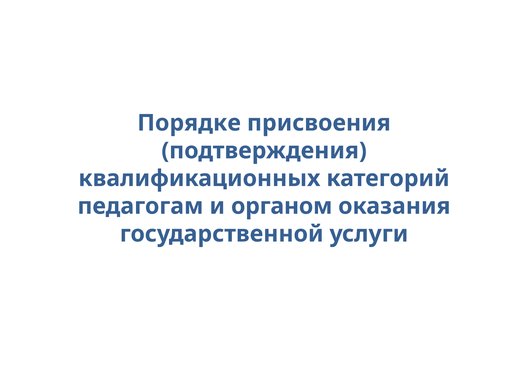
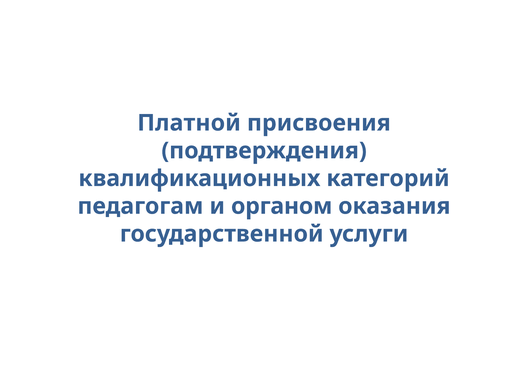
Порядке: Порядке -> Платной (189, 123)
